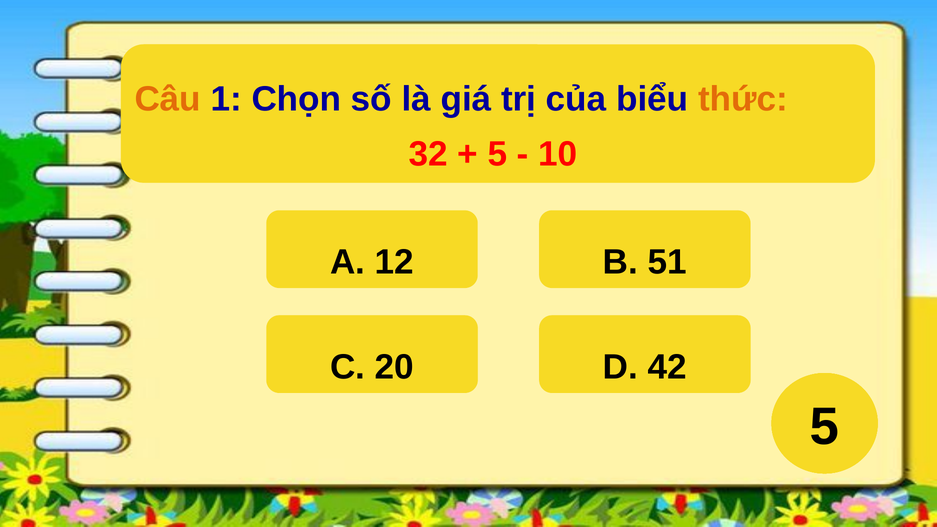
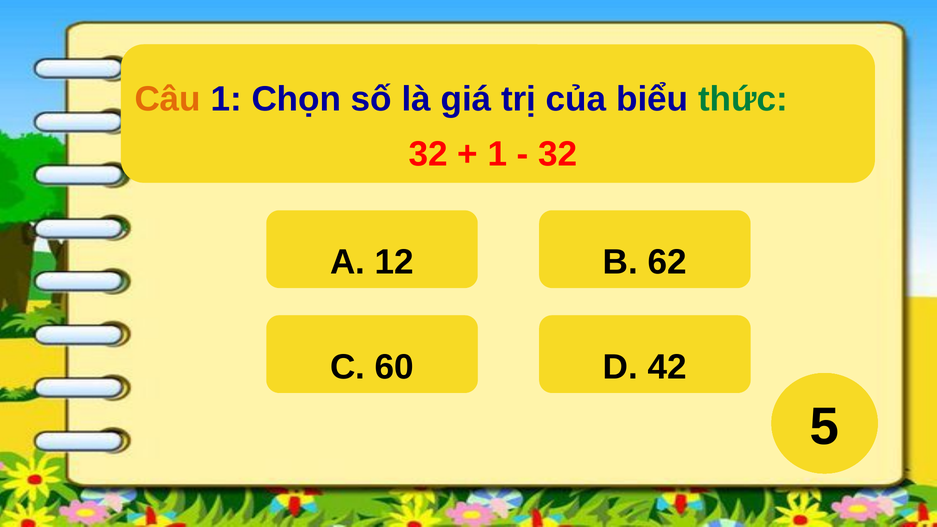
thức colour: orange -> green (743, 99)
5: 5 -> 1 (497, 154)
10: 10 -> 32 (558, 154)
51: 51 -> 62 (667, 262)
20: 20 -> 60 (394, 367)
